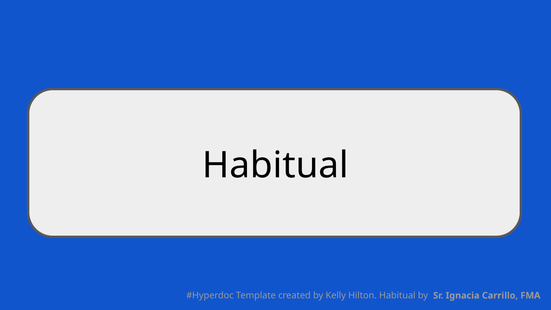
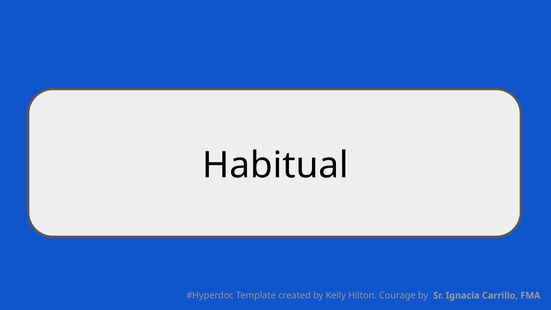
Hilton Habitual: Habitual -> Courage (397, 295)
